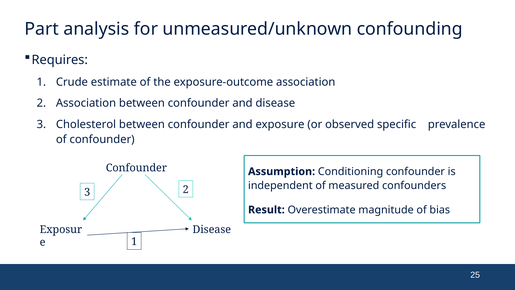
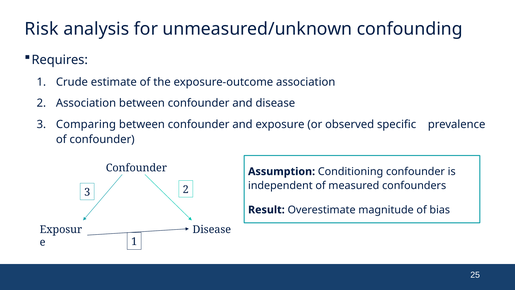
Part: Part -> Risk (42, 29)
Cholesterol: Cholesterol -> Comparing (86, 124)
